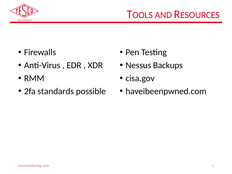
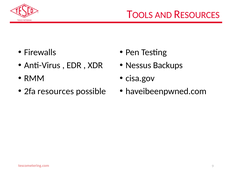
standards: standards -> resources (56, 91)
